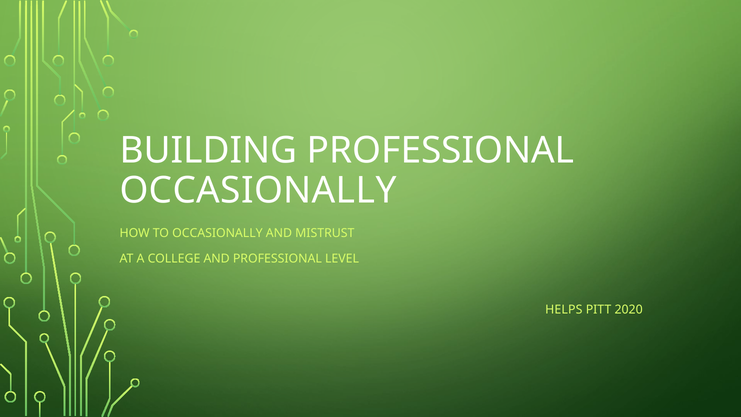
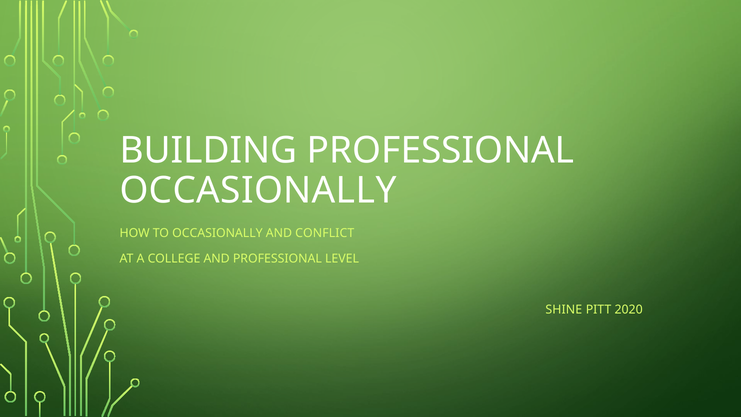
MISTRUST: MISTRUST -> CONFLICT (325, 233)
HELPS: HELPS -> SHINE (564, 309)
